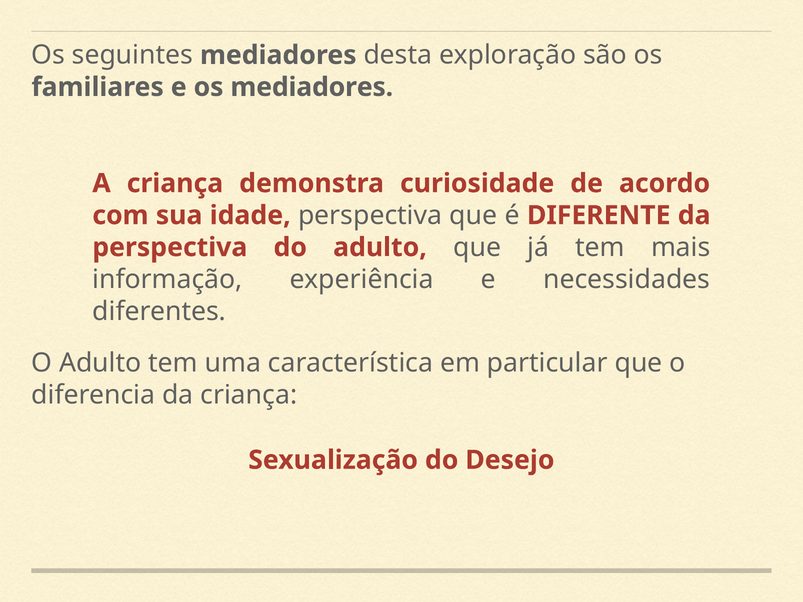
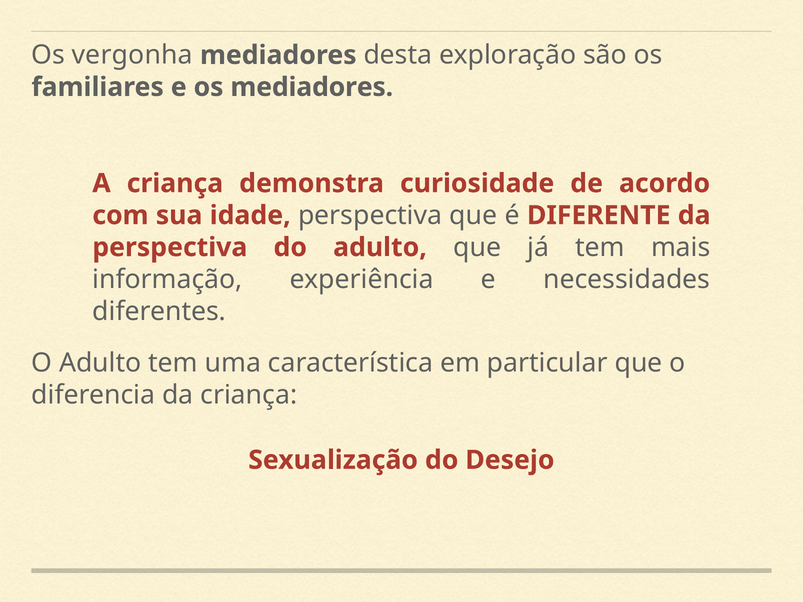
seguintes: seguintes -> vergonha (132, 55)
